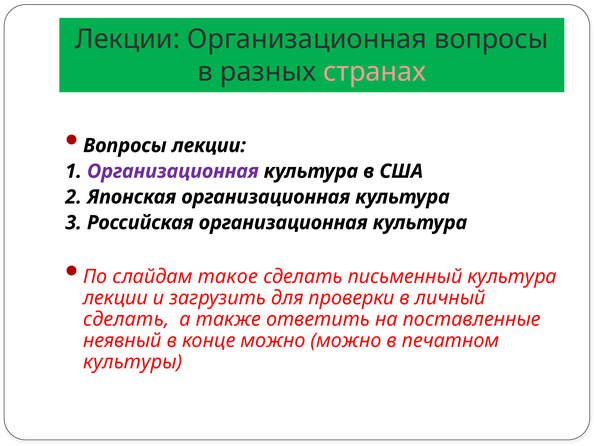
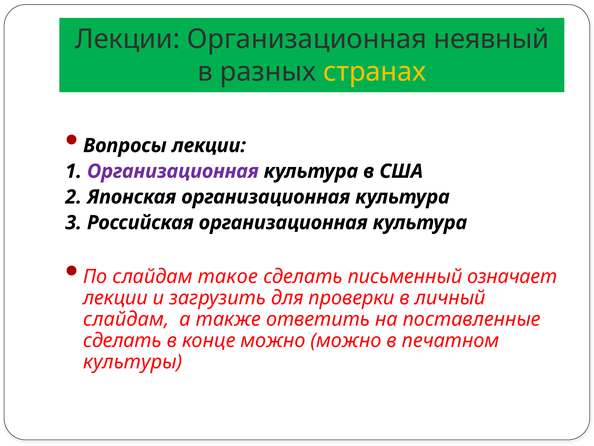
Организационная вопросы: вопросы -> неявный (491, 39)
странах colour: pink -> yellow (375, 72)
письменный культура: культура -> означает (512, 276)
сделать: сделать -> слайдам (126, 319)
неявный: неявный -> сделать (122, 340)
